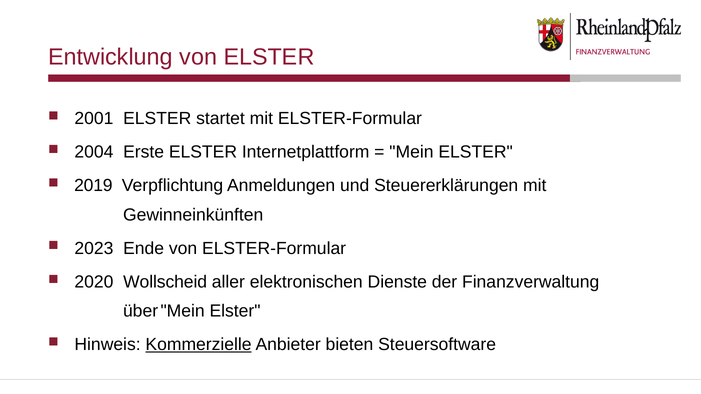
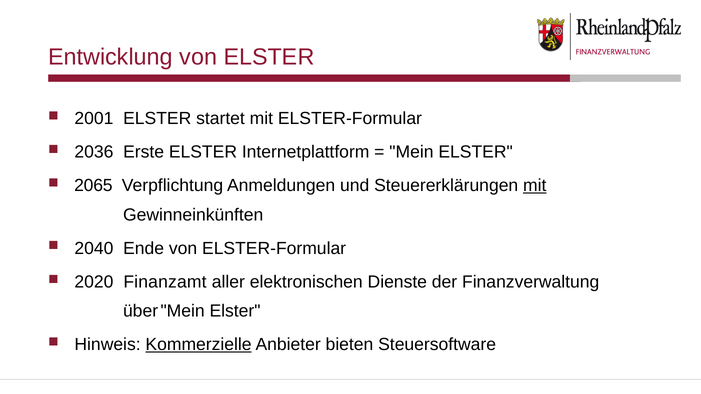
2004: 2004 -> 2036 (94, 152)
2019: 2019 -> 2065 (93, 186)
mit underline: none -> present (535, 186)
2023: 2023 -> 2040 (94, 249)
Wollscheid: Wollscheid -> Finanzamt (165, 282)
